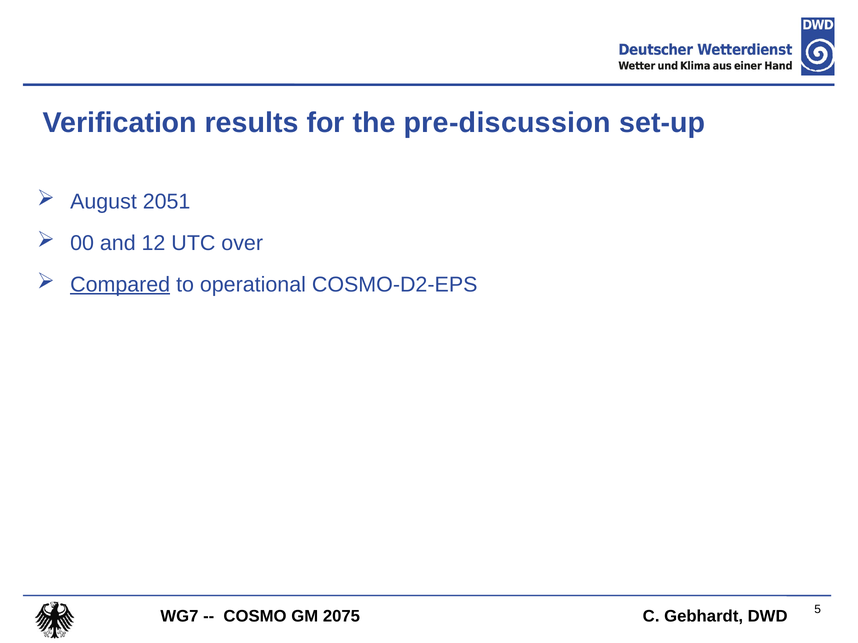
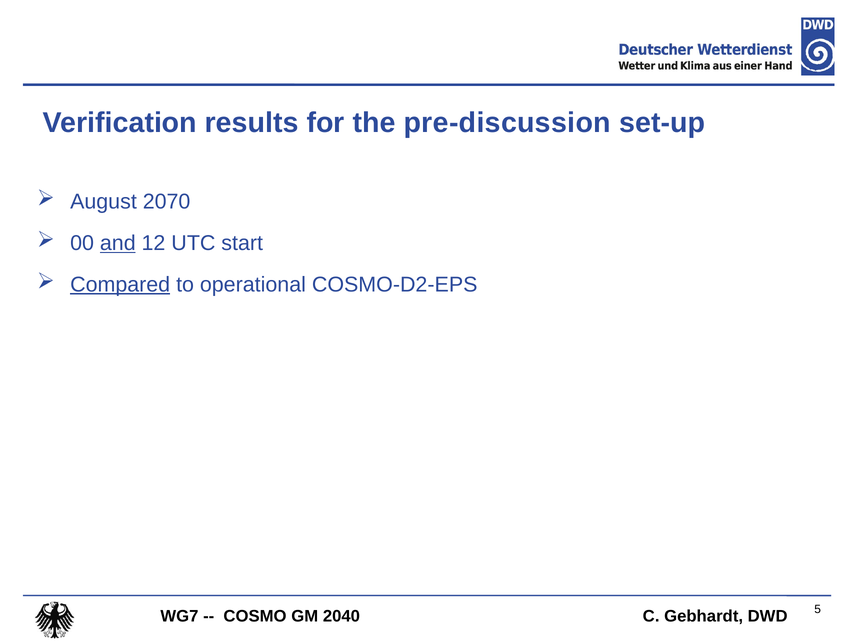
2051: 2051 -> 2070 (167, 202)
and underline: none -> present (118, 243)
over: over -> start (242, 243)
2075: 2075 -> 2040 (341, 617)
